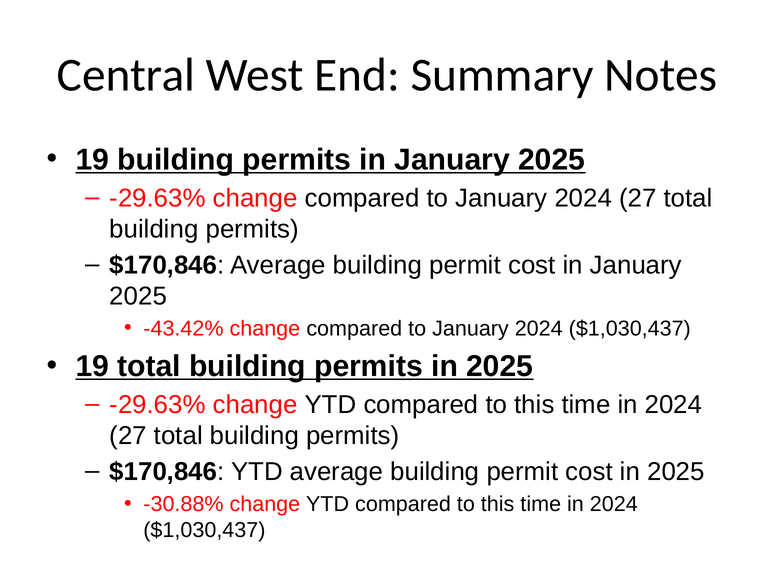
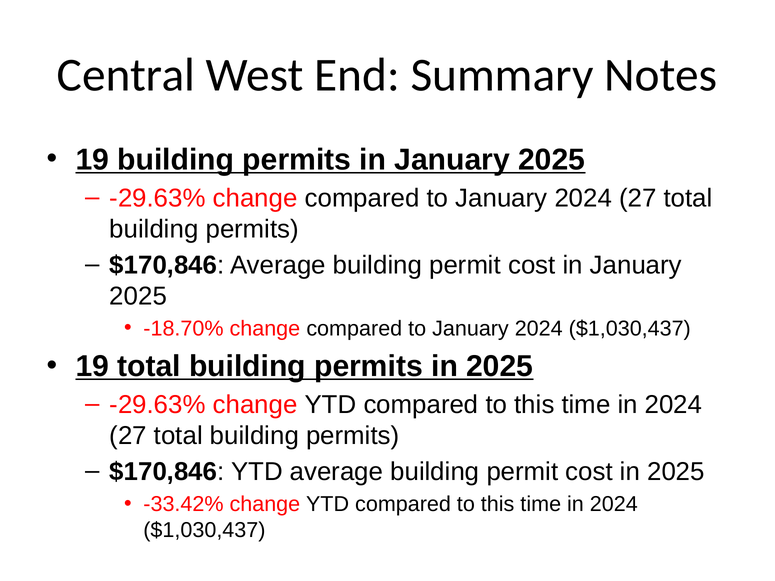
-43.42%: -43.42% -> -18.70% (183, 329)
-30.88%: -30.88% -> -33.42% (183, 504)
